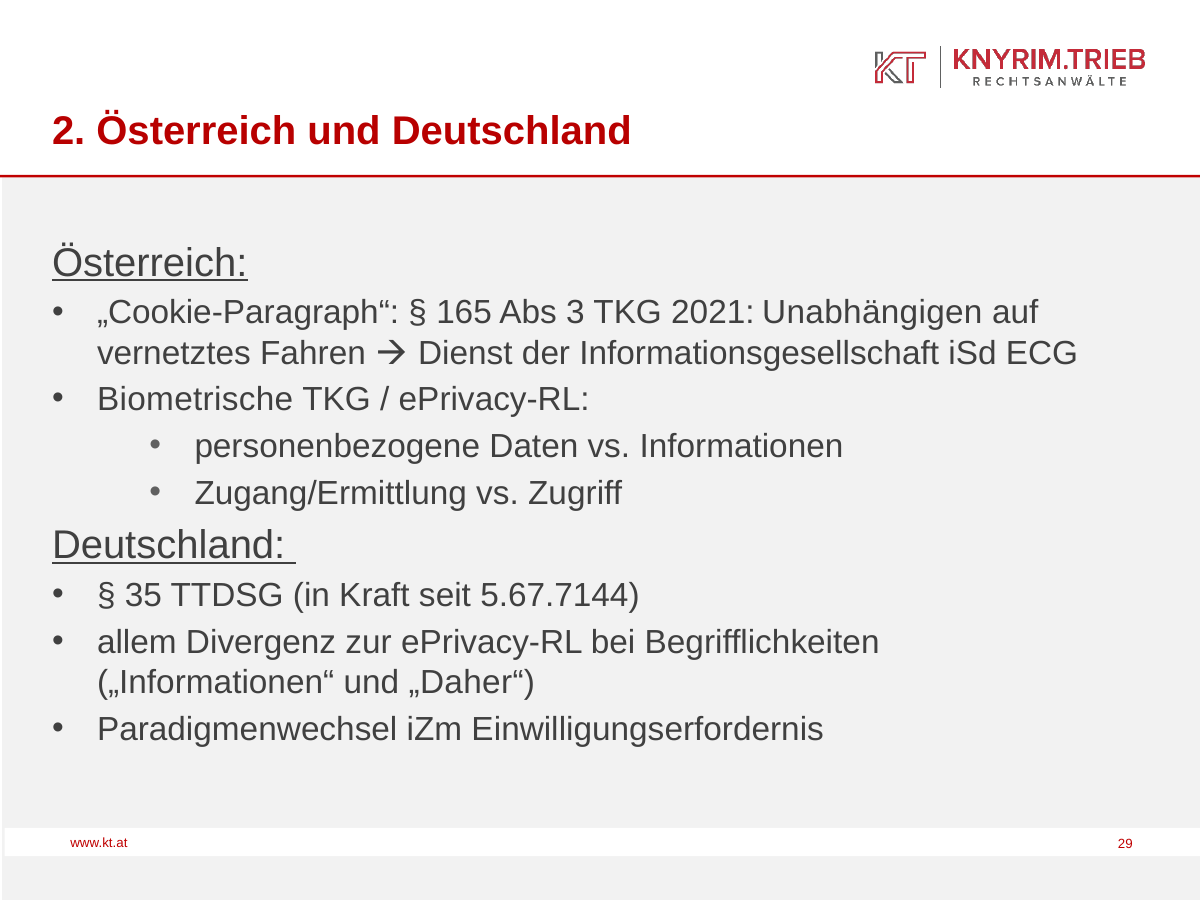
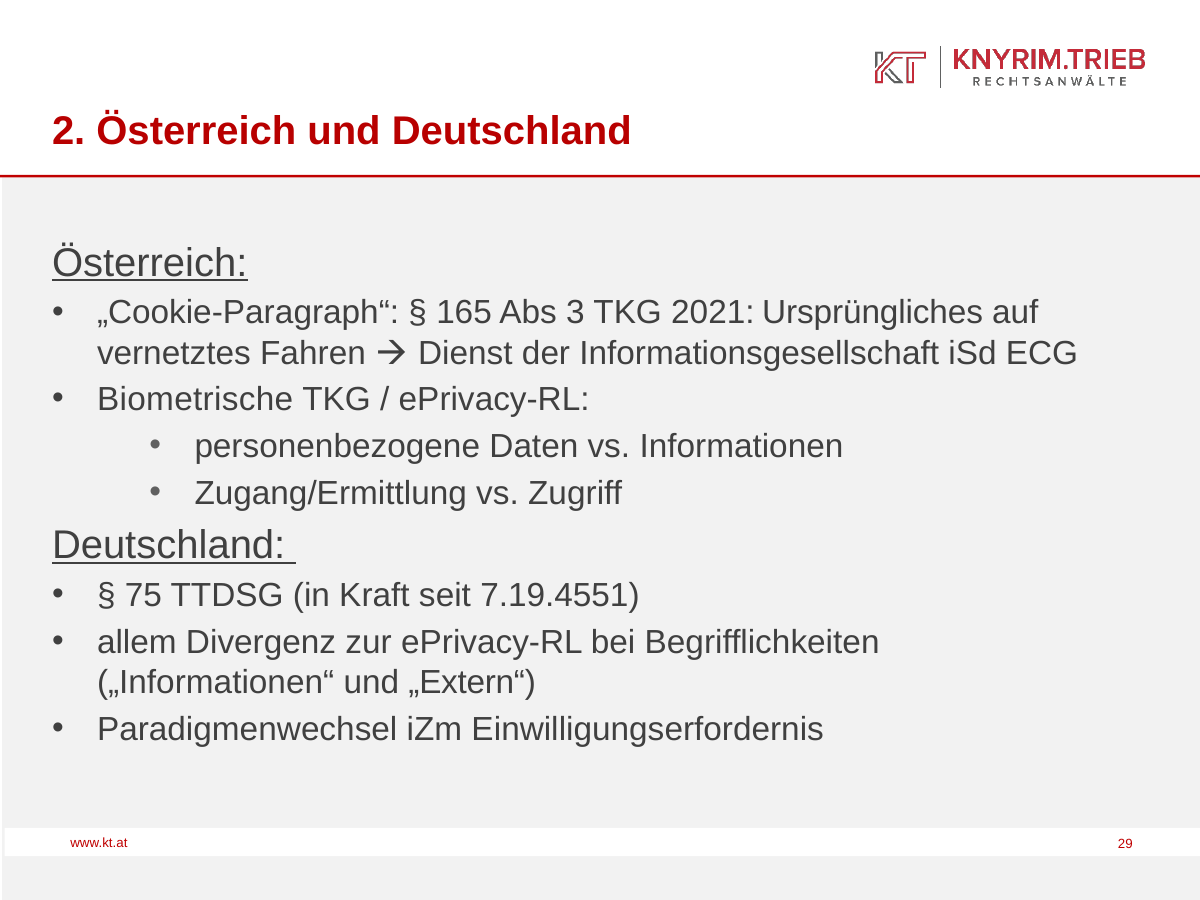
Unabhängigen: Unabhängigen -> Ursprüngliches (873, 313)
35: 35 -> 75 (143, 596)
5.67.7144: 5.67.7144 -> 7.19.4551 (560, 596)
„Daher“: „Daher“ -> „Extern“ (472, 682)
